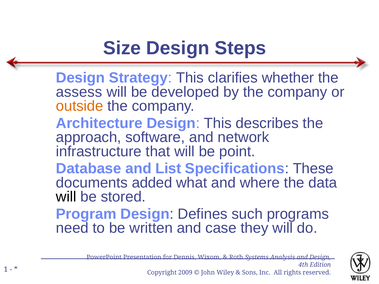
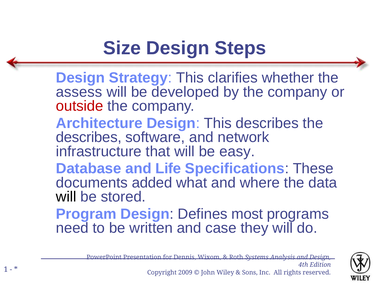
outside colour: orange -> red (80, 106)
approach: approach -> describes (89, 137)
point: point -> easy (237, 152)
List: List -> Life (168, 169)
such: such -> most (247, 214)
